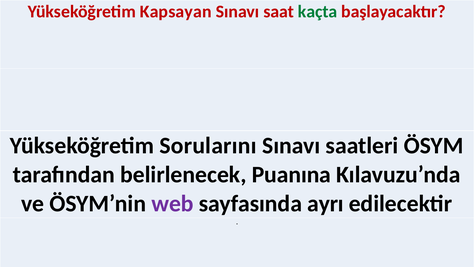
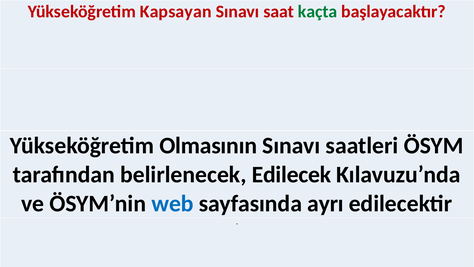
Sorularını: Sorularını -> Olmasının (208, 146)
Puanına: Puanına -> Edilecek (291, 175)
web colour: purple -> blue (173, 203)
